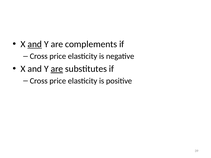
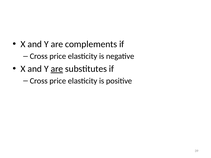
and underline: present -> none (35, 44)
